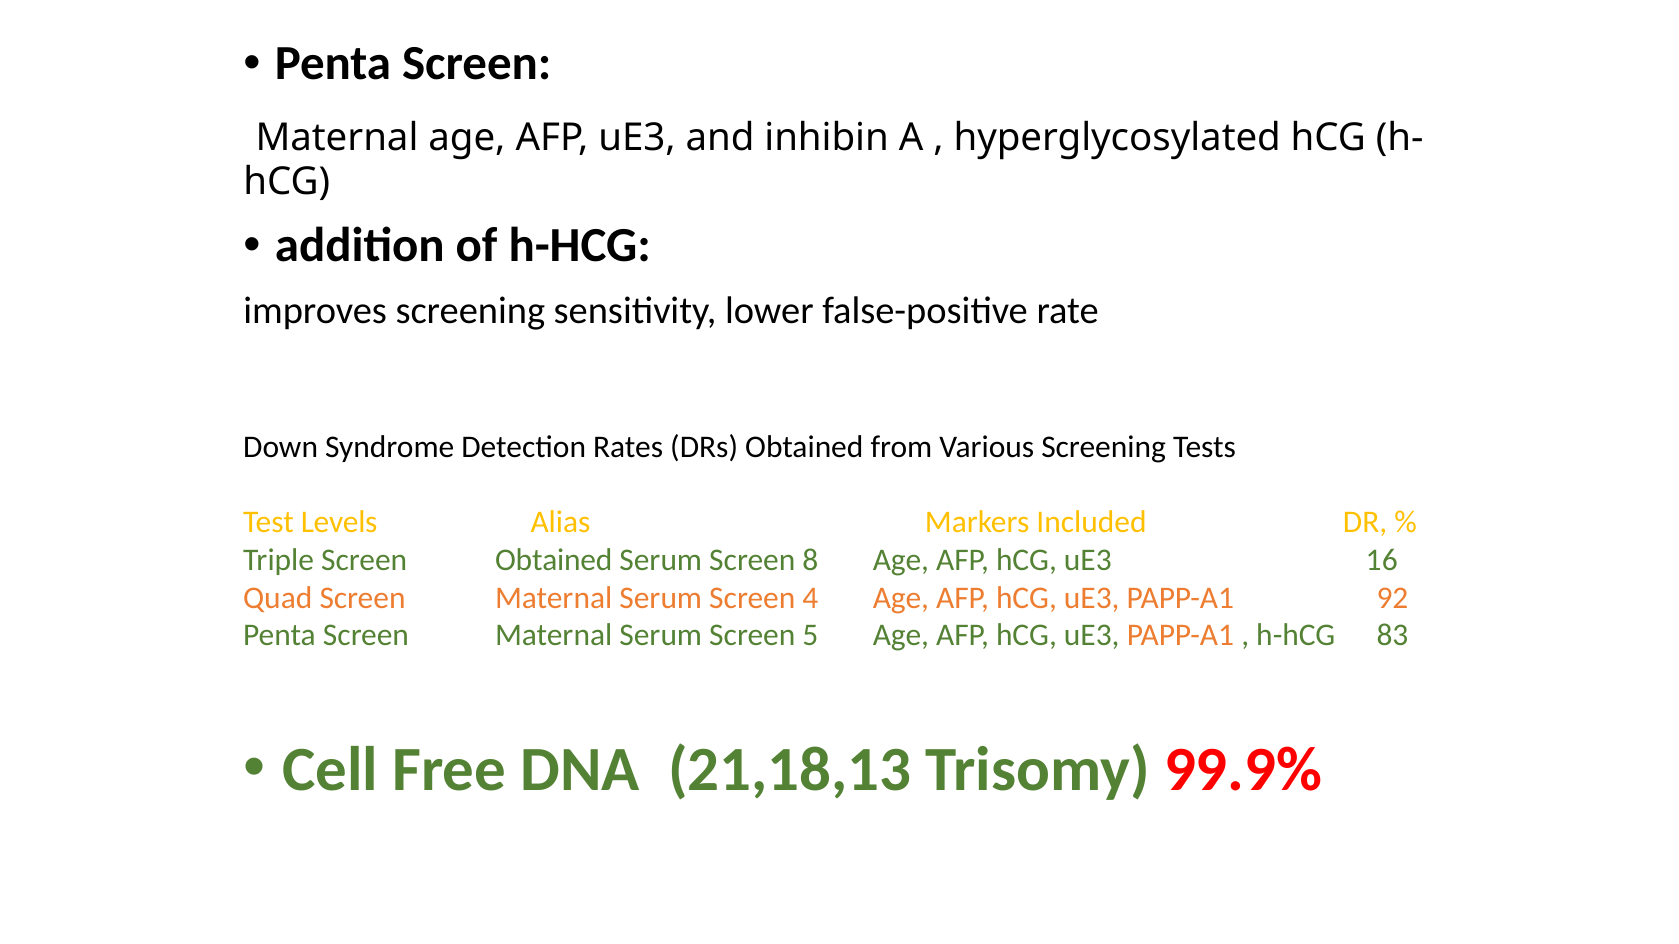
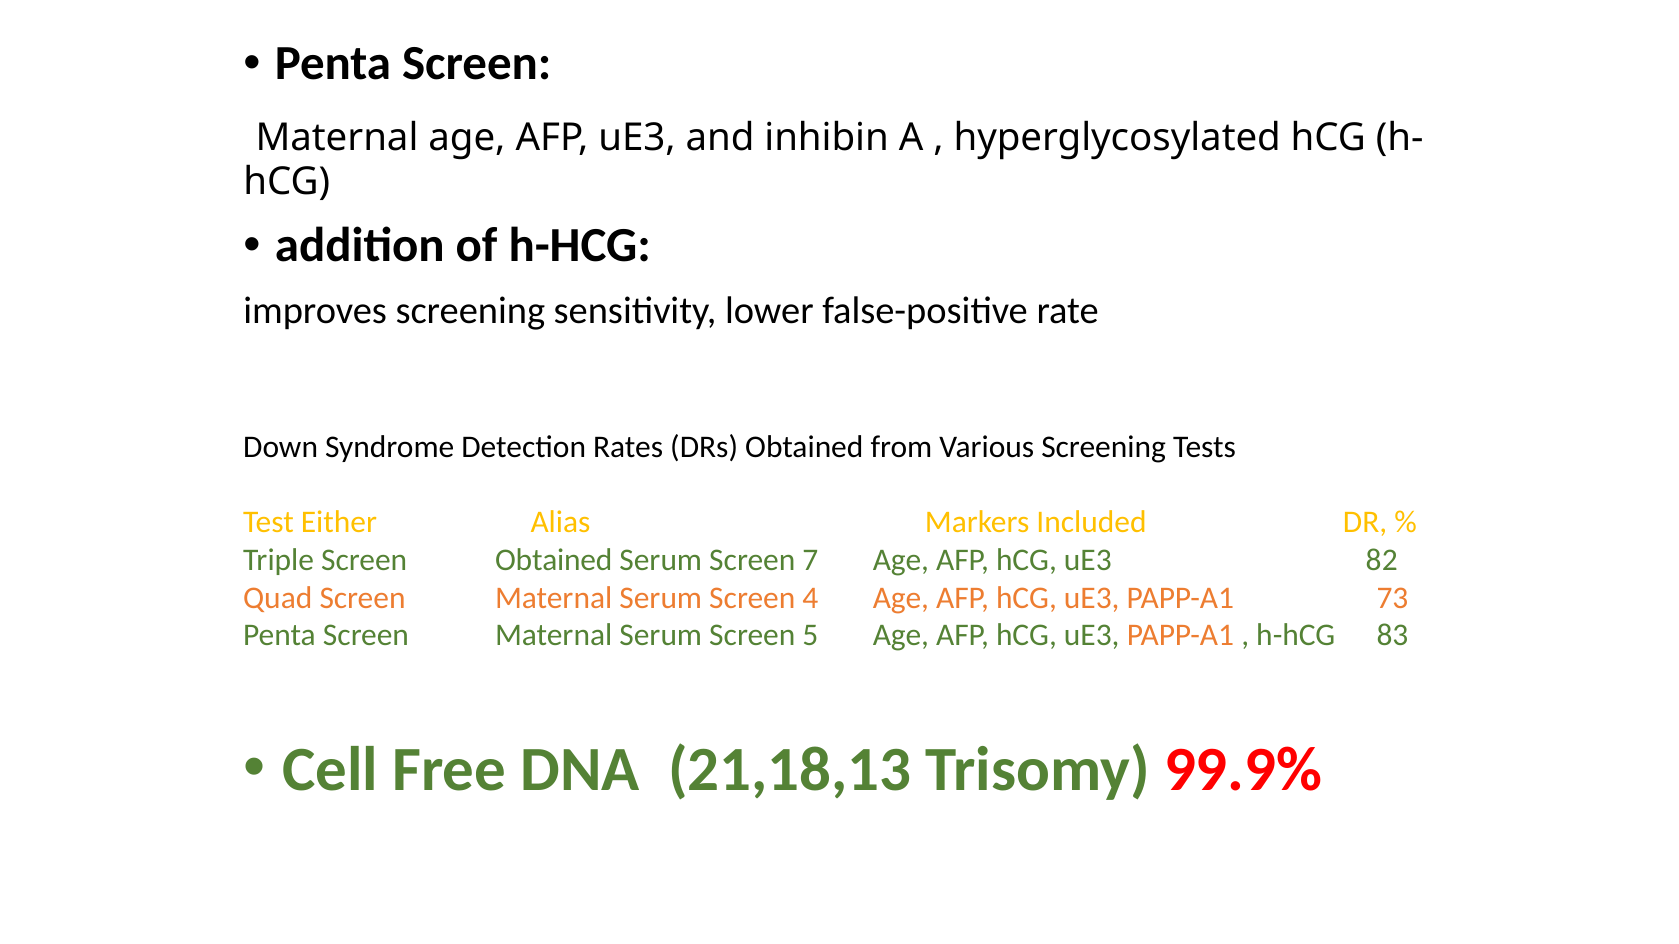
Levels: Levels -> Either (339, 523)
8: 8 -> 7 (810, 560)
16: 16 -> 82 (1382, 560)
92: 92 -> 73 (1392, 598)
